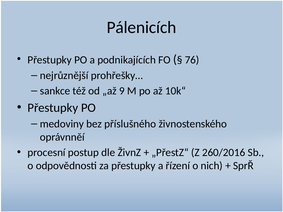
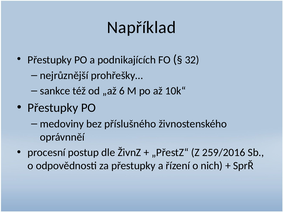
Pálenicích: Pálenicích -> Například (141, 27)
76: 76 -> 32 (192, 60)
9: 9 -> 6 (122, 91)
260/2016: 260/2016 -> 259/2016 (224, 153)
